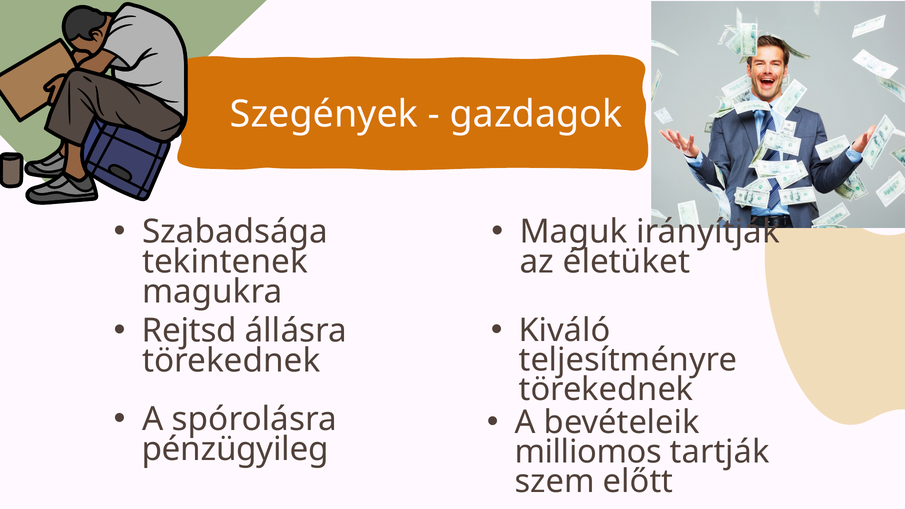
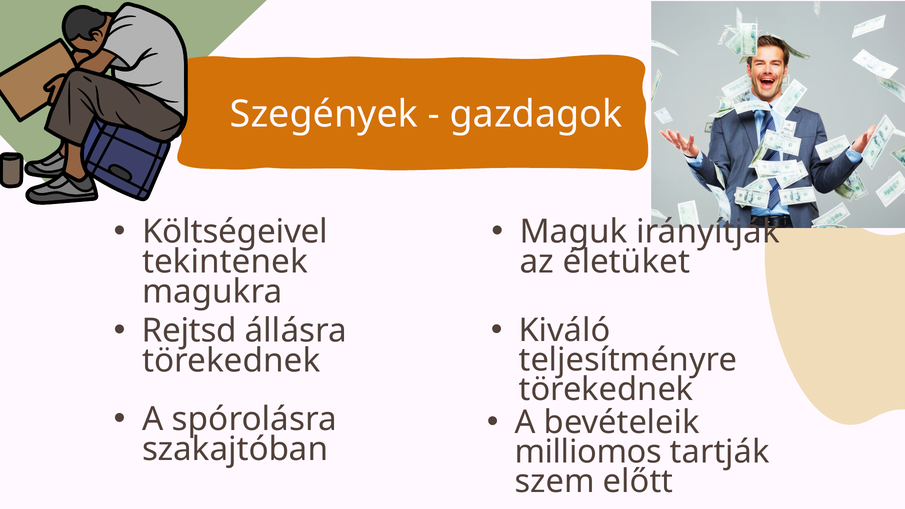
Szabadsága: Szabadsága -> Költségeivel (235, 232)
pénzügyileg: pénzügyileg -> szakajtóban (235, 450)
